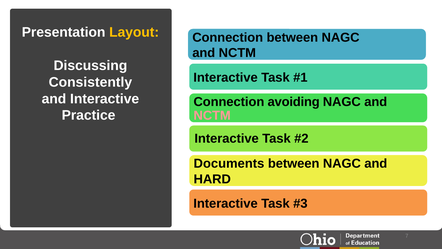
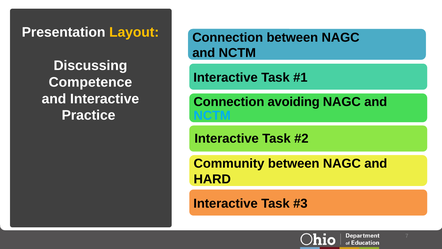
Consistently: Consistently -> Competence (90, 82)
NCTM colour: pink -> light blue (212, 115)
Documents: Documents -> Community (229, 163)
